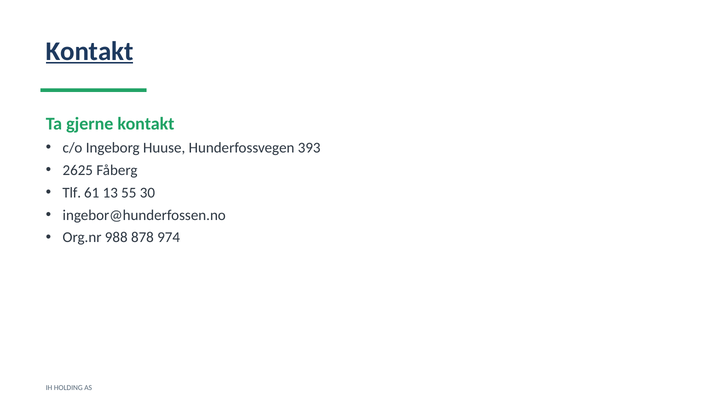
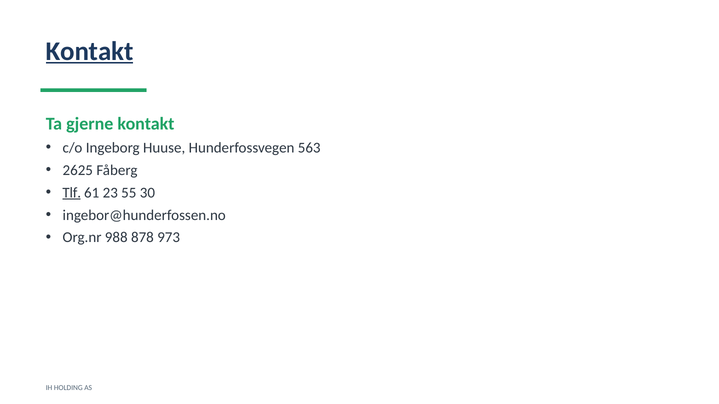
393: 393 -> 563 (309, 148)
Tlf underline: none -> present (72, 193)
13: 13 -> 23 (110, 193)
974: 974 -> 973 (169, 238)
